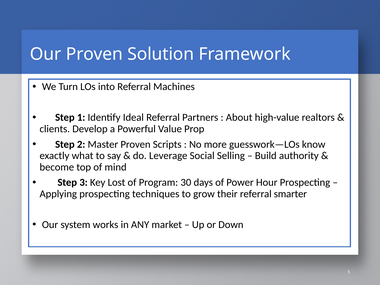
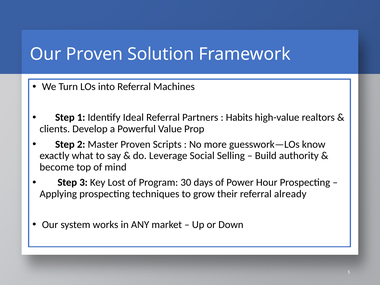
About: About -> Habits (239, 117)
smarter: smarter -> already (290, 194)
